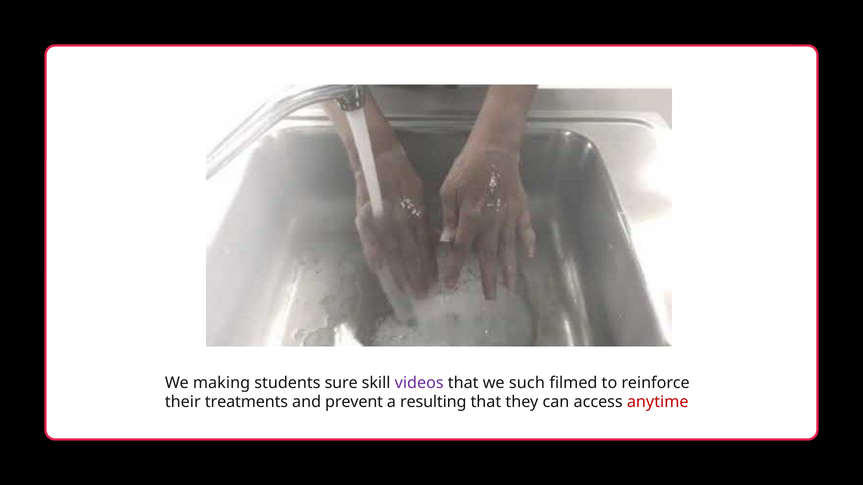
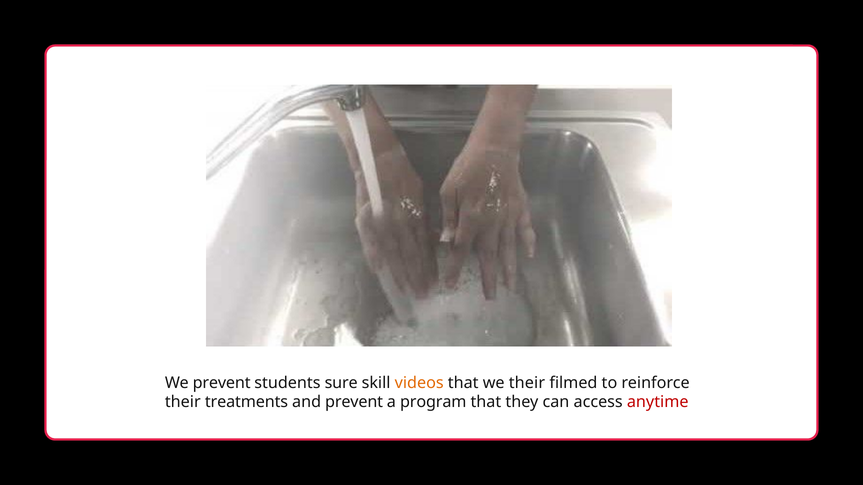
We making: making -> prevent (222, 383)
videos colour: purple -> orange (419, 383)
we such: such -> their (527, 383)
resulting: resulting -> program (433, 403)
